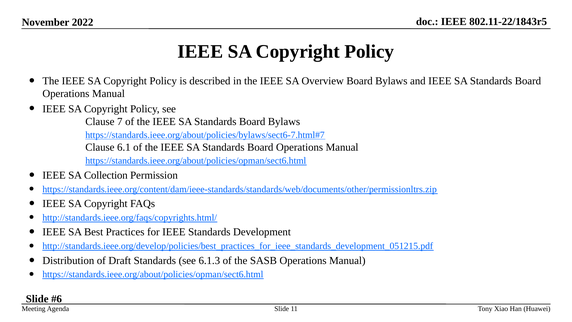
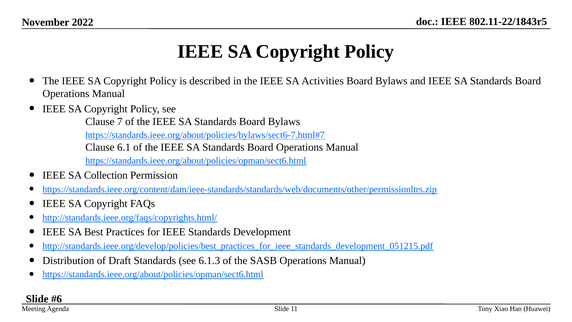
Overview: Overview -> Activities (323, 81)
